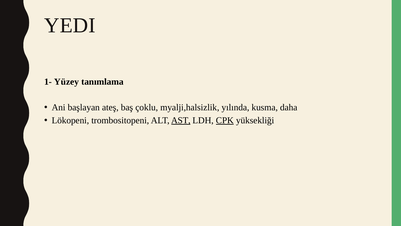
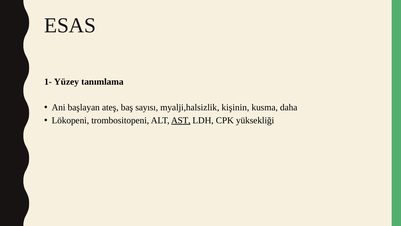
YEDI: YEDI -> ESAS (70, 25)
çoklu: çoklu -> sayısı (147, 107)
yılında: yılında -> kişinin (235, 107)
CPK underline: present -> none (225, 120)
